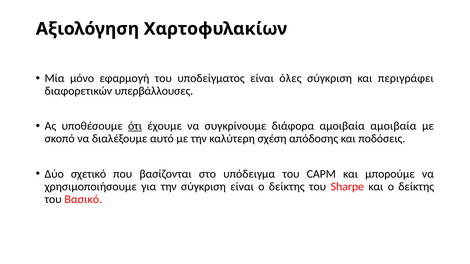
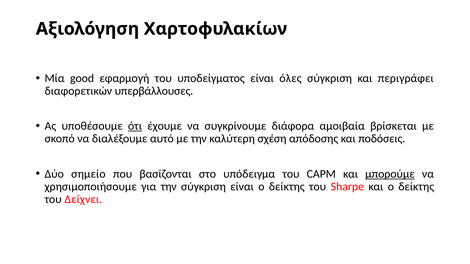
μόνο: μόνο -> good (82, 78)
αμοιβαία αμοιβαία: αμοιβαία -> βρίσκεται (393, 126)
σχετικό: σχετικό -> σημείο (88, 174)
μπορούμε underline: none -> present (390, 174)
Βασικό: Βασικό -> Δείχνει (83, 199)
